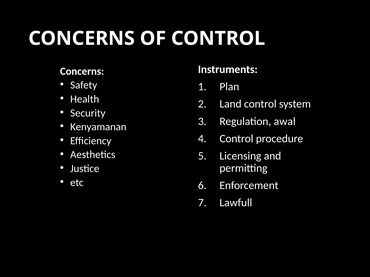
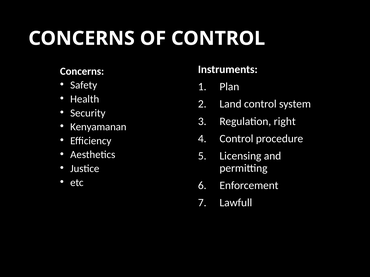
awal: awal -> right (285, 122)
